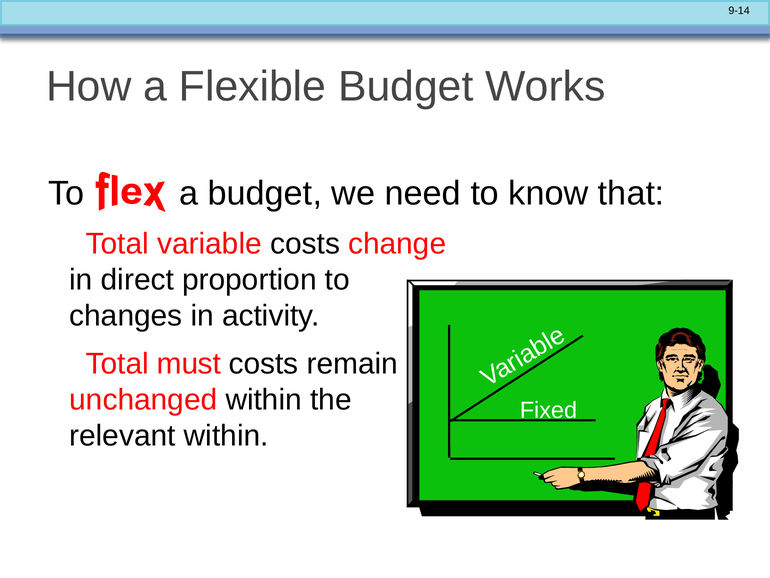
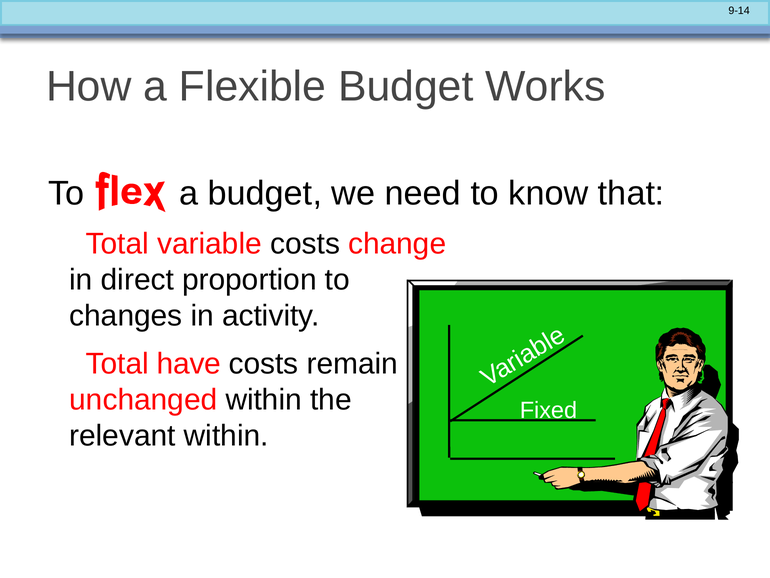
must: must -> have (189, 364)
